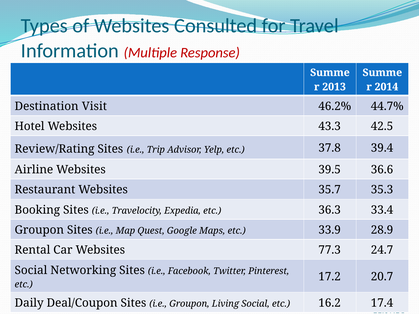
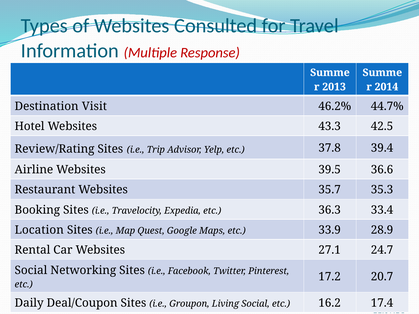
Groupon: Groupon -> Location (39, 230)
77.3: 77.3 -> 27.1 (330, 250)
